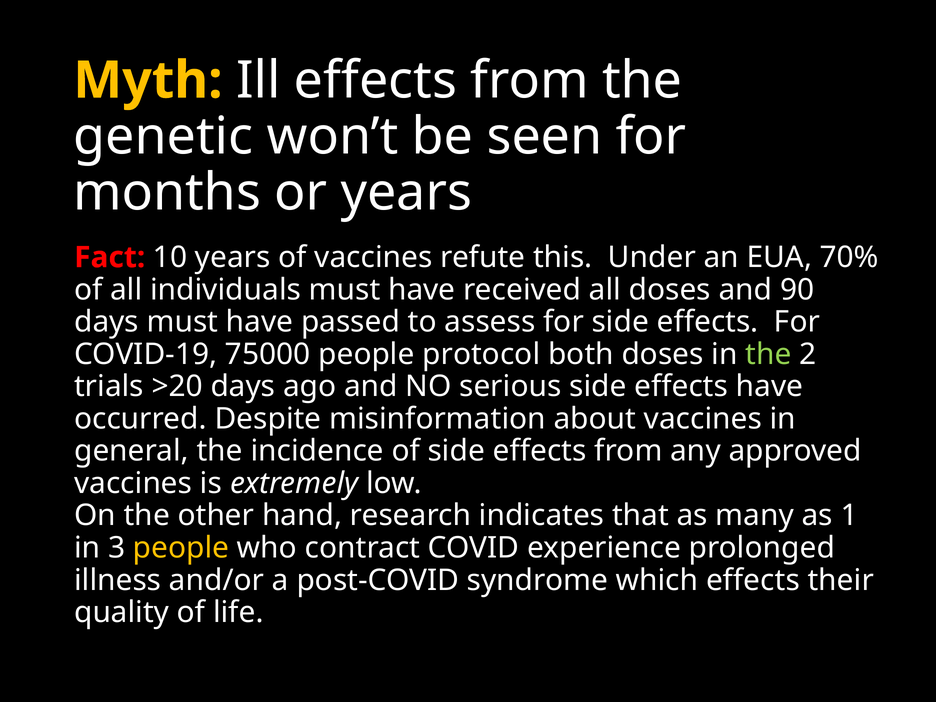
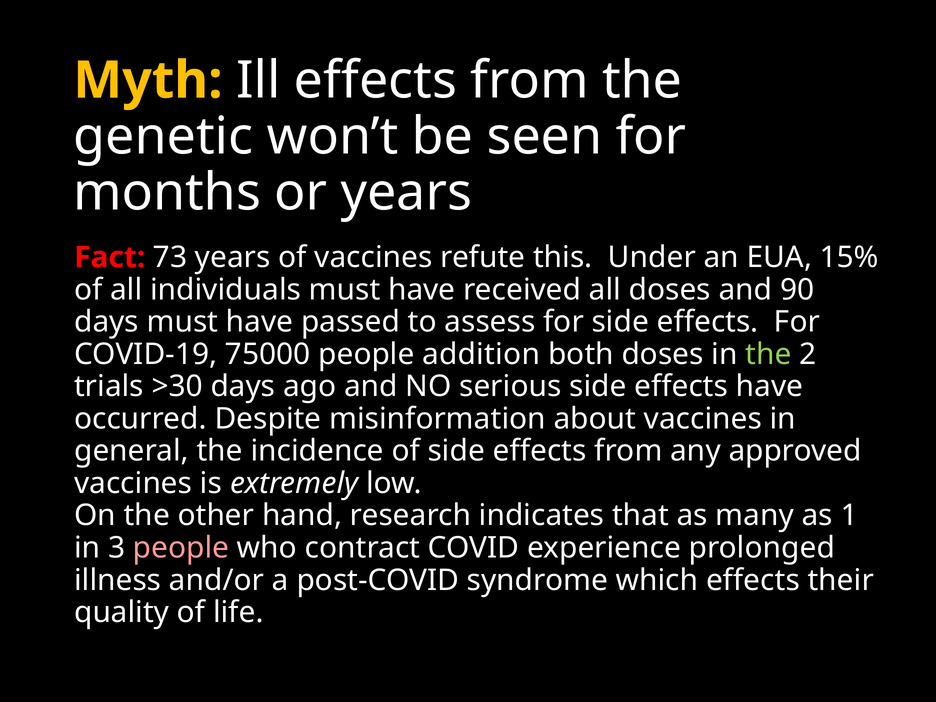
10: 10 -> 73 (170, 257)
70%: 70% -> 15% (849, 257)
protocol: protocol -> addition (481, 354)
>20: >20 -> >30 (177, 386)
people colour: yellow -> pink (181, 548)
